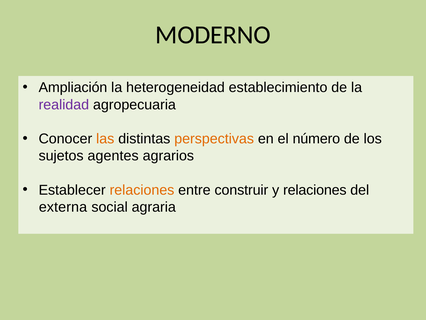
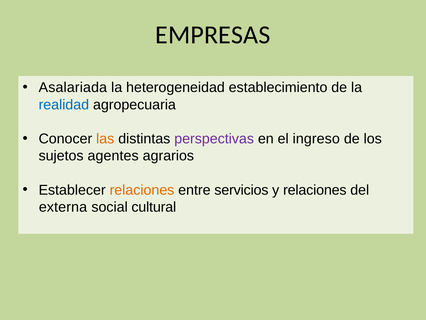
MODERNO: MODERNO -> EMPRESAS (213, 35)
Ampliación: Ampliación -> Asalariada (73, 87)
realidad colour: purple -> blue (64, 105)
perspectivas colour: orange -> purple (214, 139)
número: número -> ingreso (316, 139)
construir: construir -> servicios (241, 190)
agraria: agraria -> cultural (154, 207)
